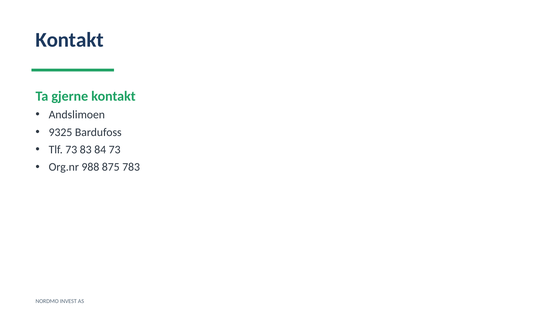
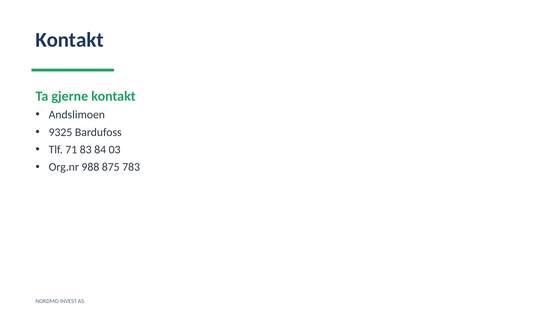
Tlf 73: 73 -> 71 (71, 150)
84 73: 73 -> 03 (115, 150)
